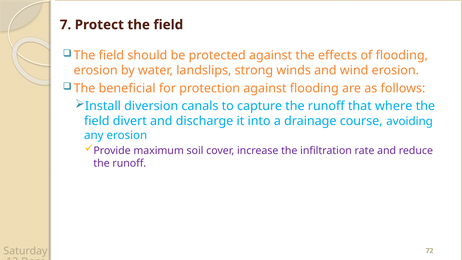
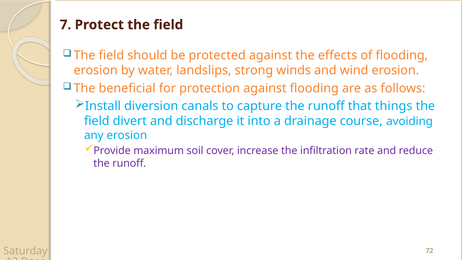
where: where -> things (394, 106)
